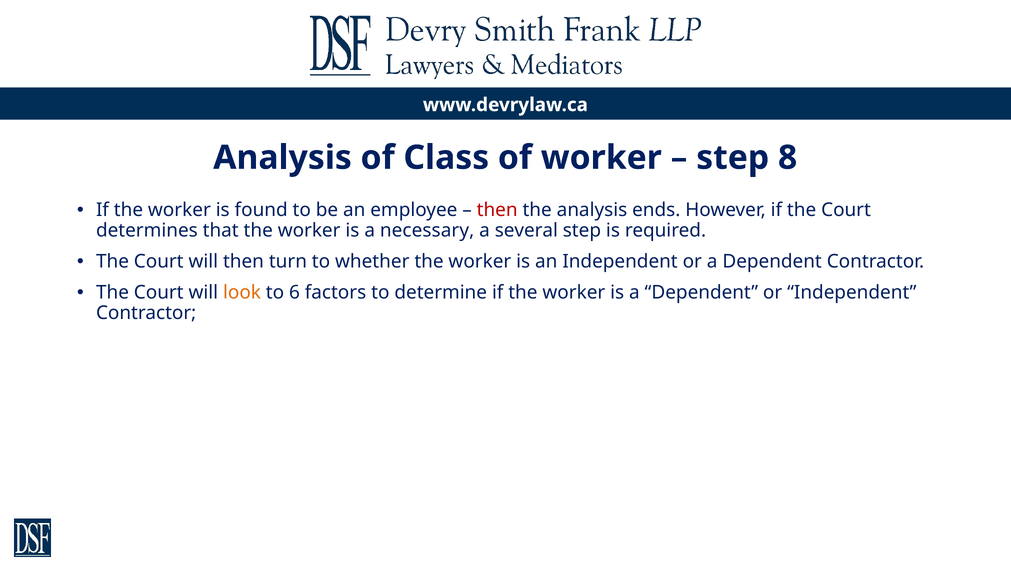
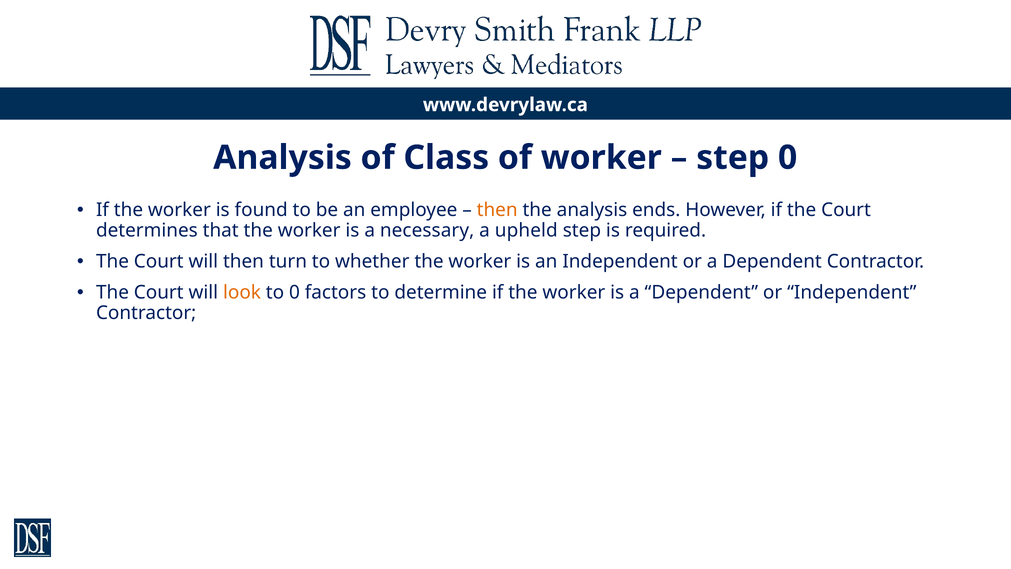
step 8: 8 -> 0 (788, 158)
then colour: red -> orange (497, 210)
several: several -> upheld (526, 230)
to 6: 6 -> 0 (295, 292)
